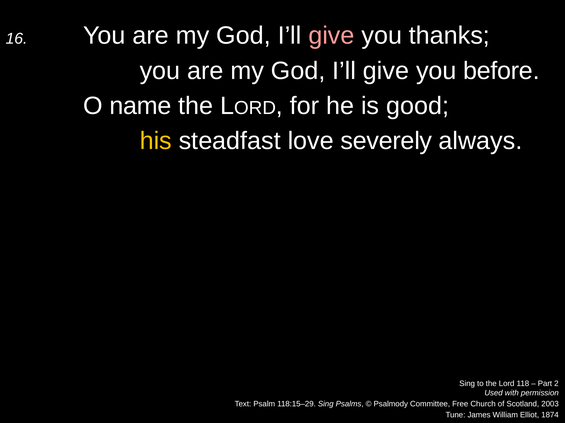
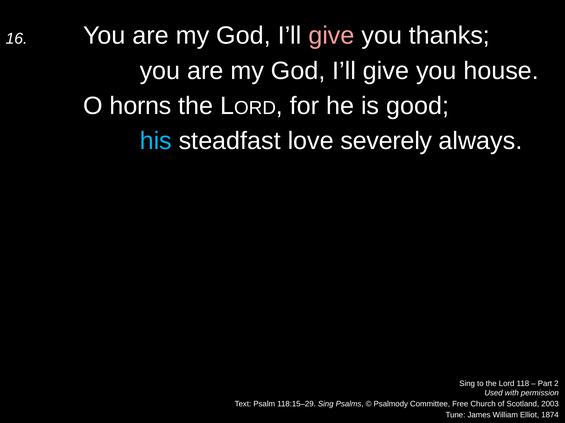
before: before -> house (501, 71)
name: name -> horns (141, 106)
his colour: yellow -> light blue (156, 141)
